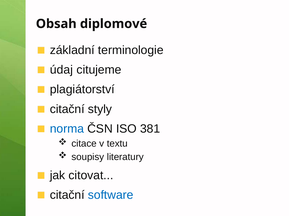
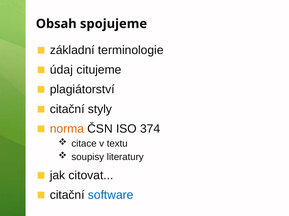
diplomové: diplomové -> spojujeme (114, 24)
norma colour: blue -> orange (67, 129)
381: 381 -> 374 (150, 129)
